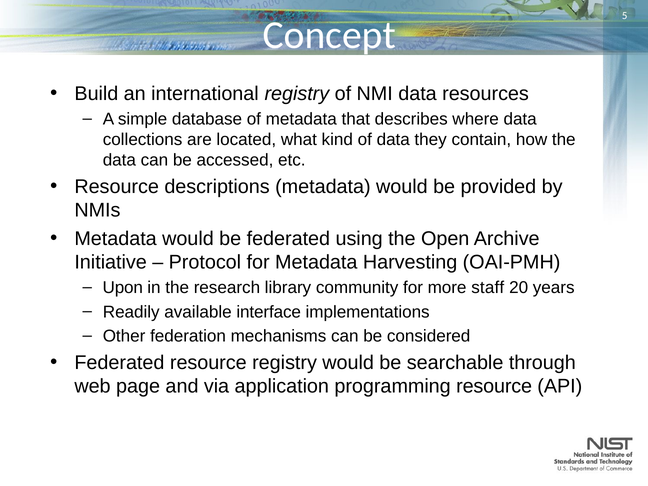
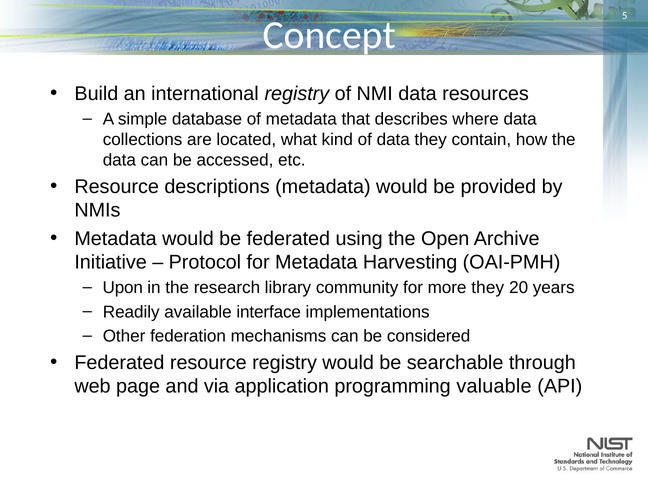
more staff: staff -> they (488, 288)
programming resource: resource -> valuable (494, 386)
